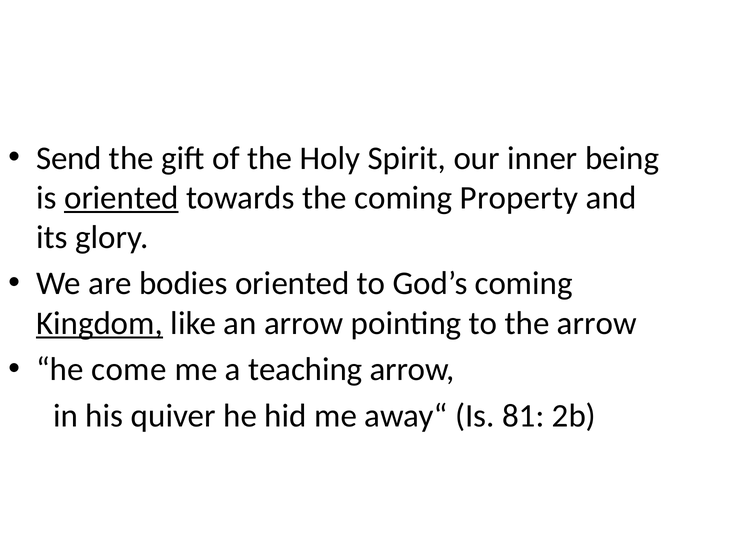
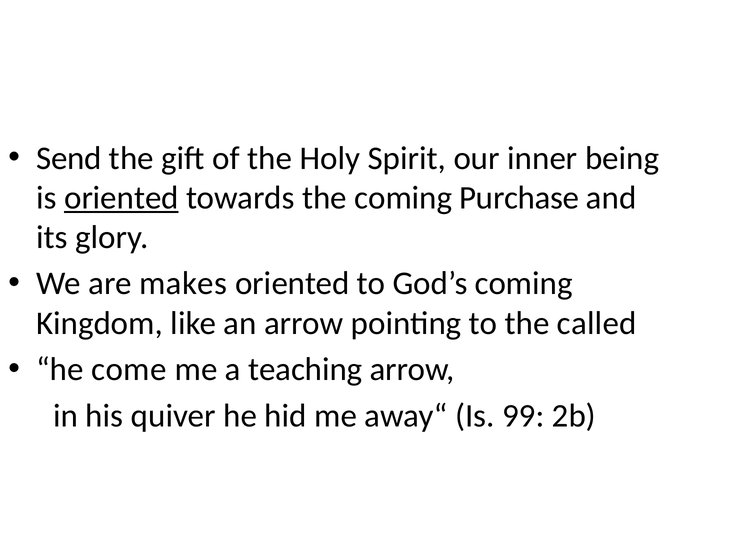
Property: Property -> Purchase (519, 198)
bodies: bodies -> makes (183, 284)
Kingdom underline: present -> none (100, 323)
the arrow: arrow -> called (597, 323)
81: 81 -> 99 (523, 416)
